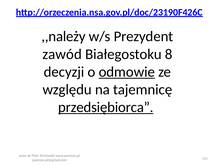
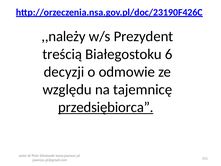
zawód: zawód -> treścią (62, 54)
8: 8 -> 6 (169, 54)
odmowie underline: present -> none (127, 72)
